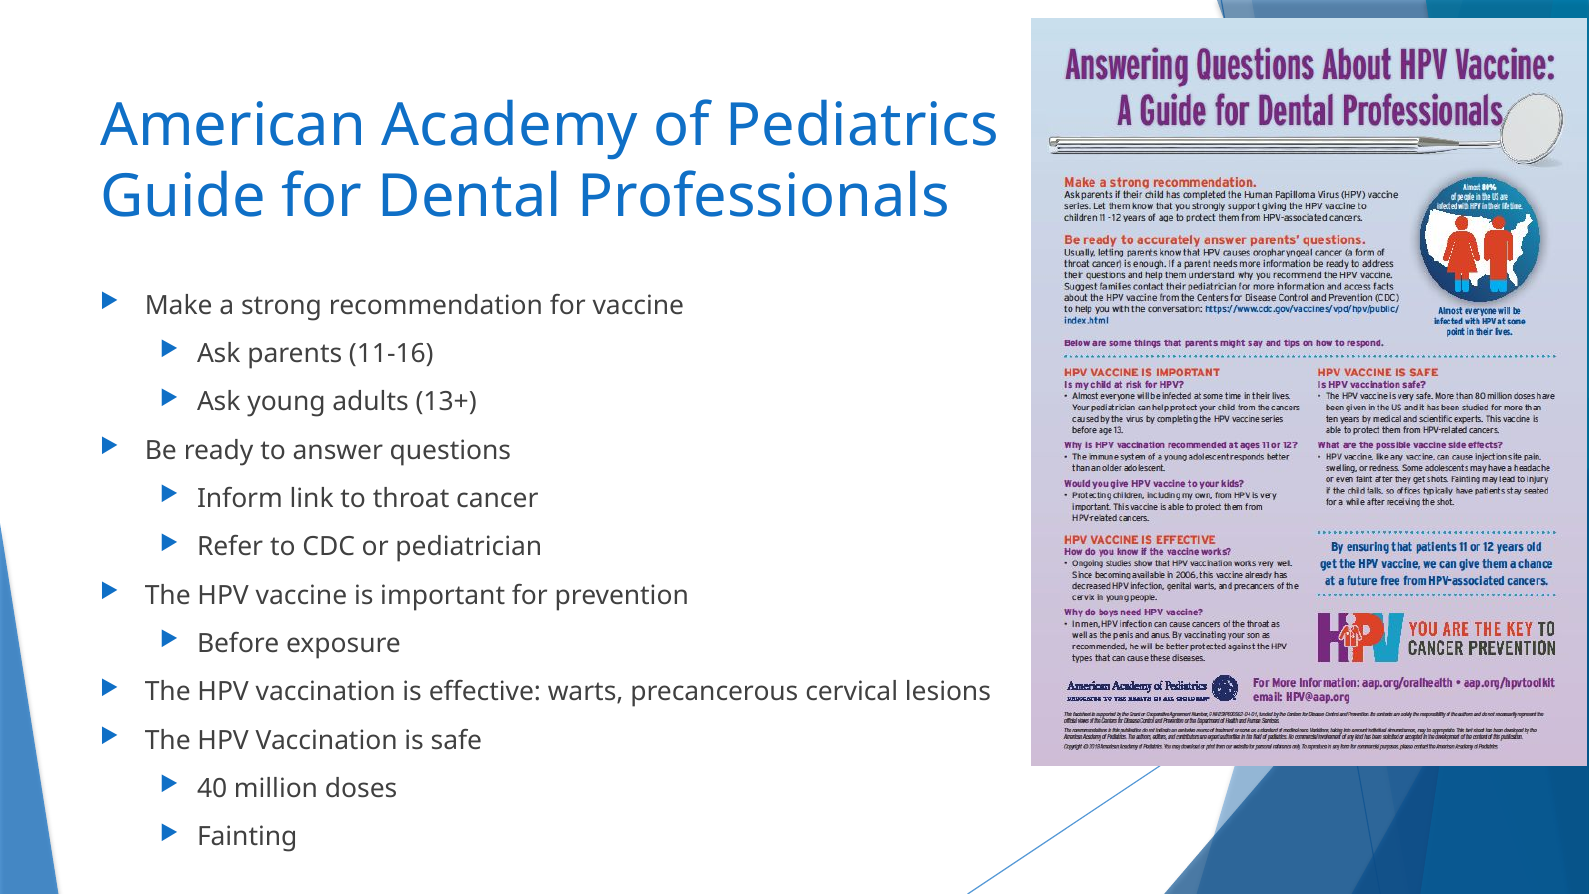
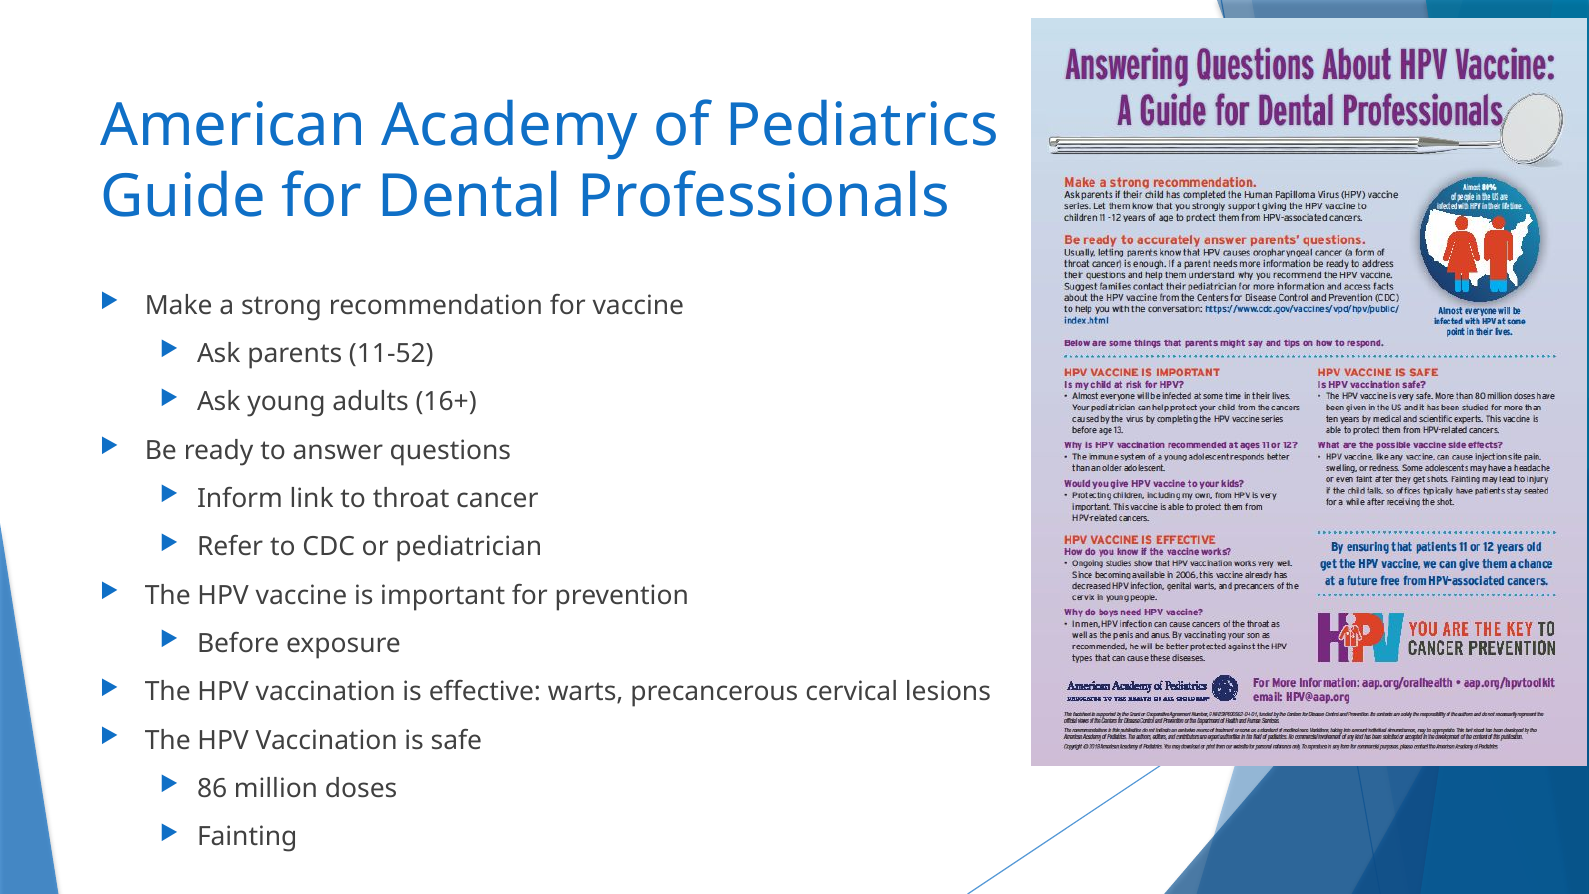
11-16: 11-16 -> 11-52 (391, 354)
13+: 13+ -> 16+ (446, 402)
40: 40 -> 86 (212, 789)
